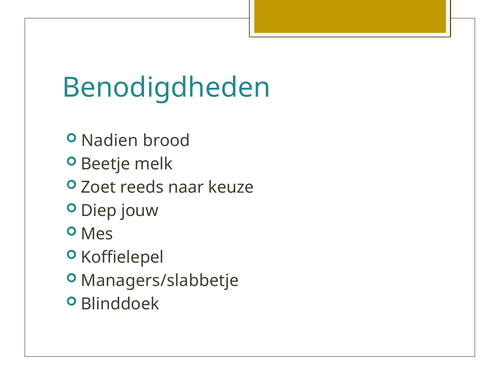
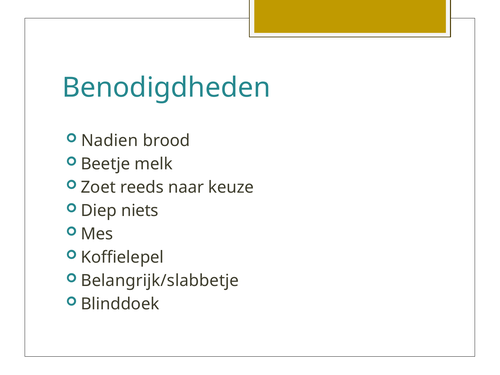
jouw: jouw -> niets (140, 211)
Managers/slabbetje: Managers/slabbetje -> Belangrijk/slabbetje (160, 281)
